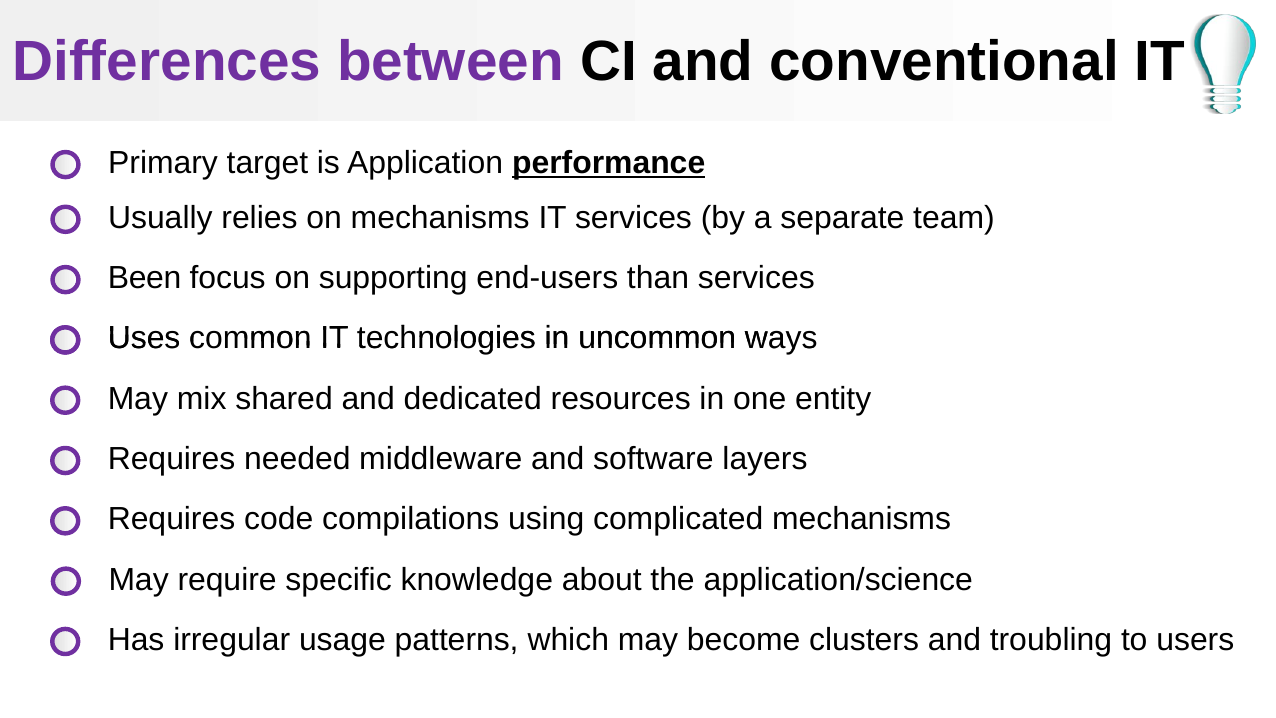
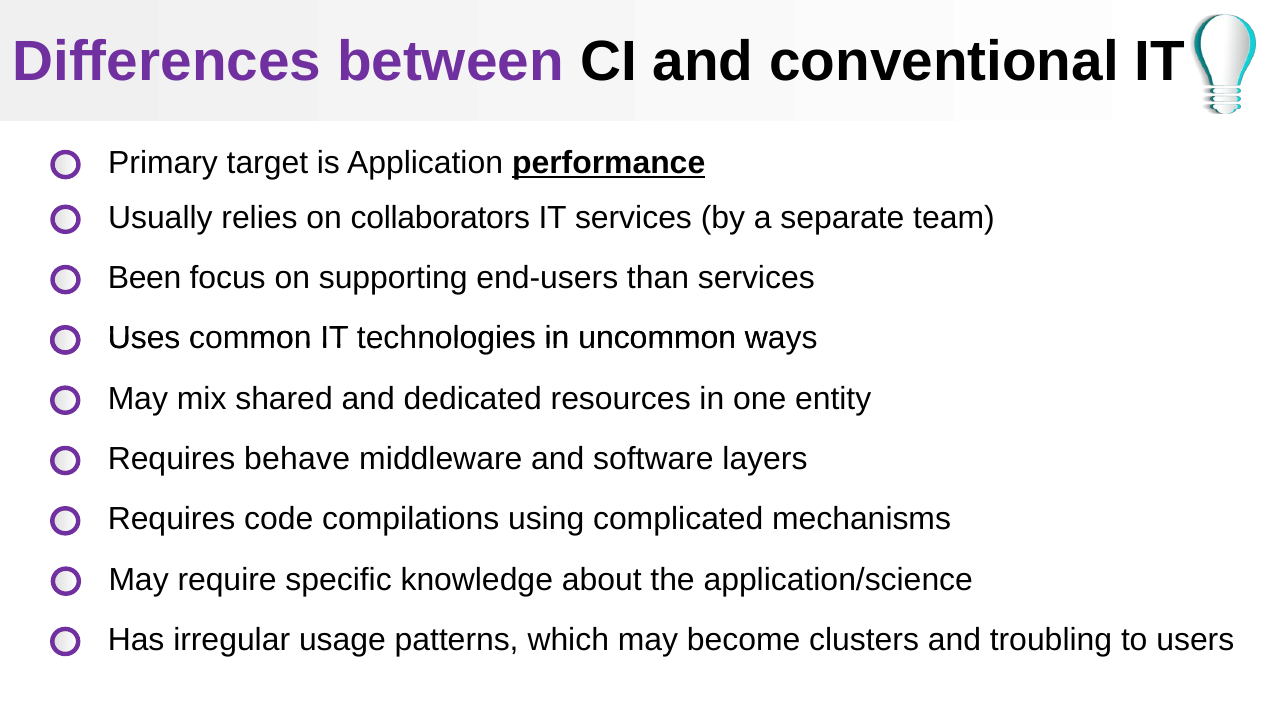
on mechanisms: mechanisms -> collaborators (440, 218)
needed: needed -> behave (297, 459)
